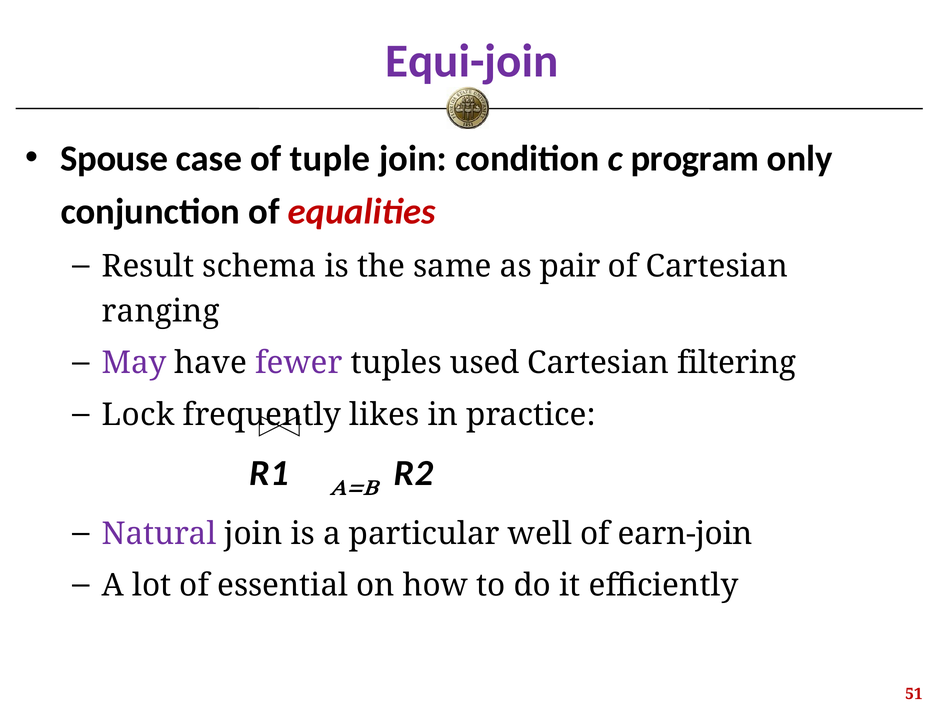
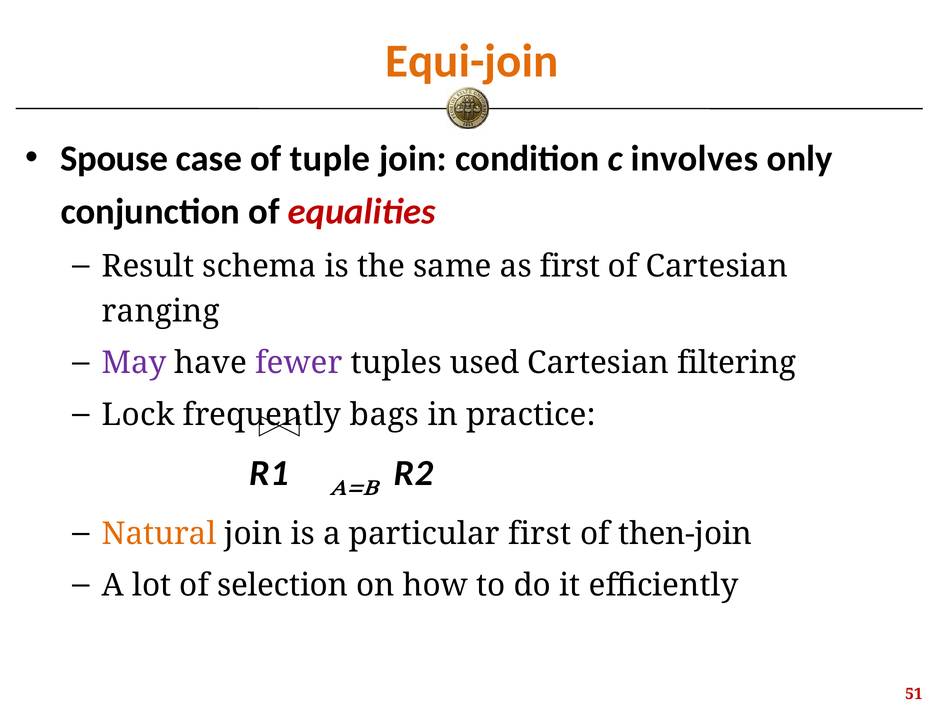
Equi-join colour: purple -> orange (472, 61)
program: program -> involves (695, 159)
as pair: pair -> first (570, 266)
likes: likes -> bags (384, 415)
Natural colour: purple -> orange (159, 534)
particular well: well -> first (540, 534)
earn-join: earn-join -> then-join (685, 534)
essential: essential -> selection (283, 585)
